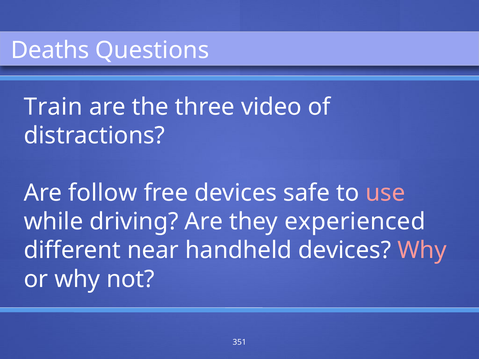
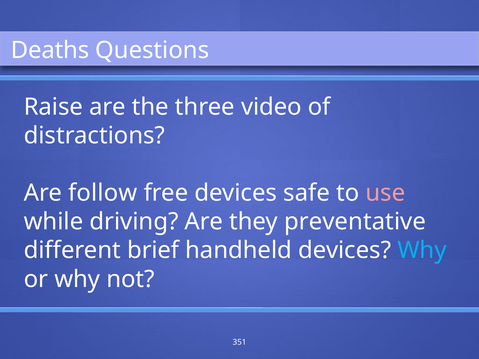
Train: Train -> Raise (53, 107)
experienced: experienced -> preventative (355, 222)
near: near -> brief (153, 251)
Why colour: pink -> light blue (422, 251)
